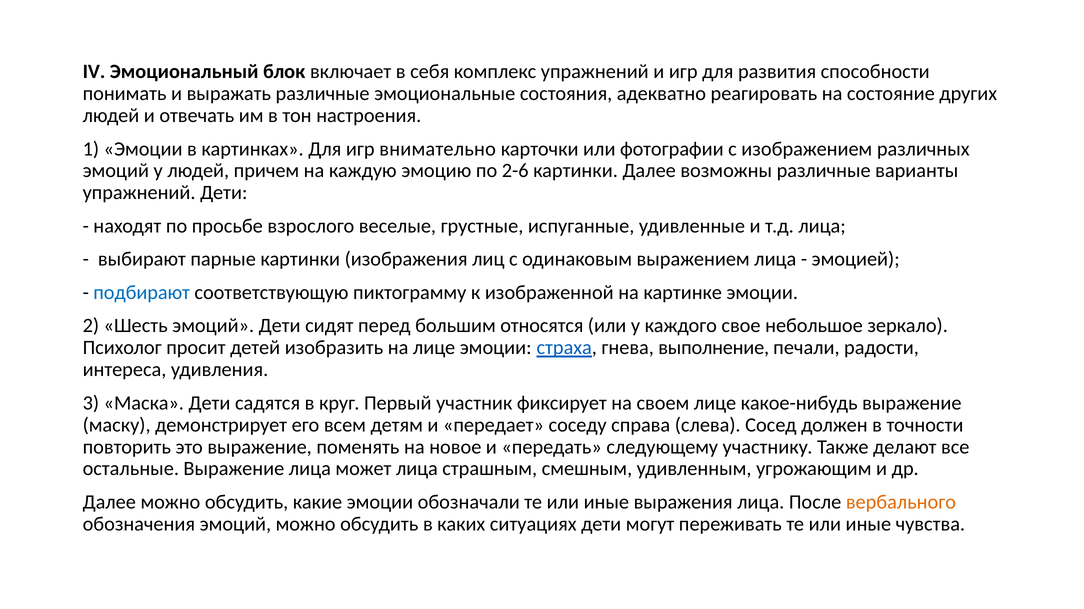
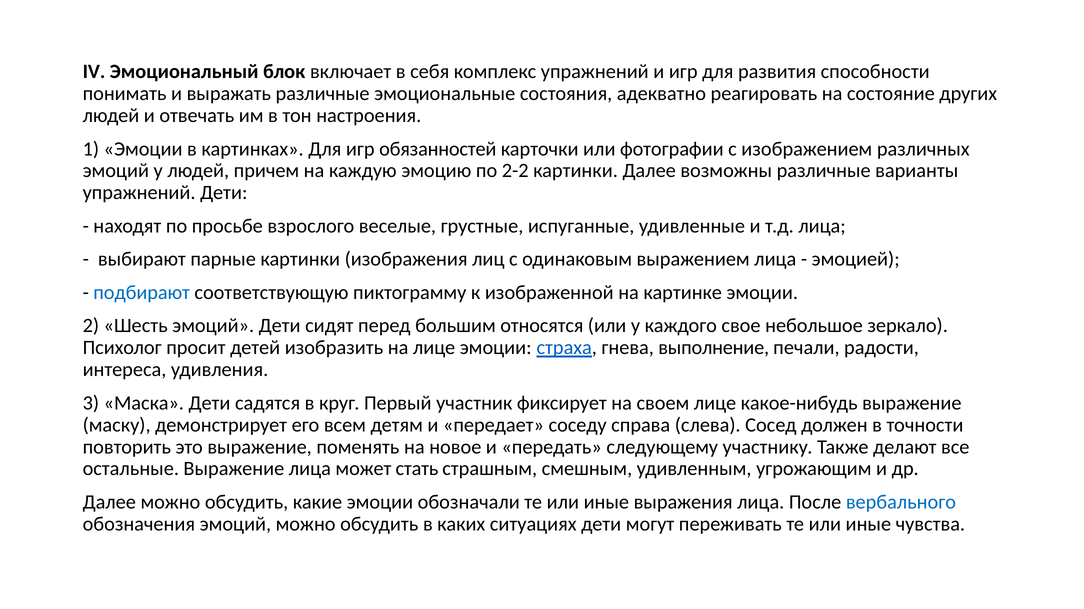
внимательно: внимательно -> обязанностей (438, 149)
2-6: 2-6 -> 2-2 (515, 171)
может лица: лица -> стать (417, 469)
вербального colour: orange -> blue (901, 503)
